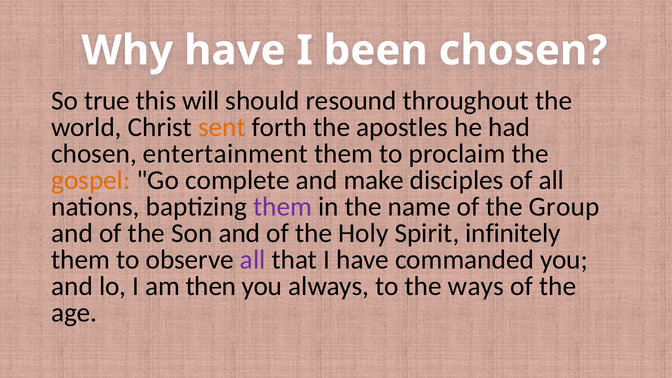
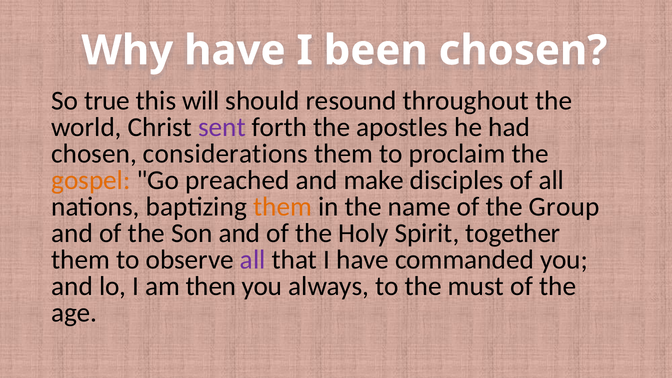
sent colour: orange -> purple (222, 127)
entertainment: entertainment -> considerations (225, 154)
complete: complete -> preached (237, 180)
them colour: purple -> orange (282, 207)
infinitely: infinitely -> together (513, 233)
ways: ways -> must (476, 286)
